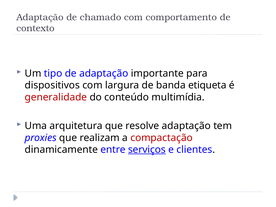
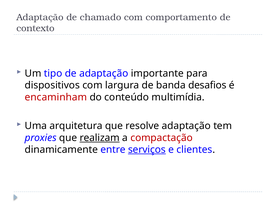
etiqueta: etiqueta -> desafios (207, 85)
generalidade: generalidade -> encaminham (56, 97)
realizam underline: none -> present (100, 138)
